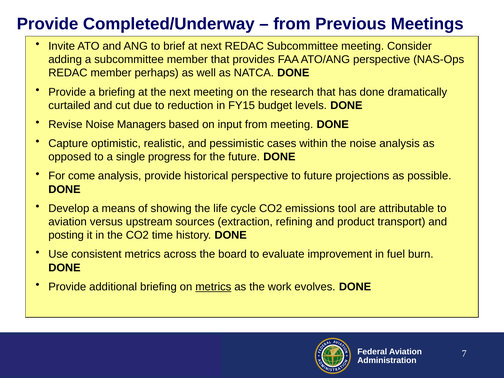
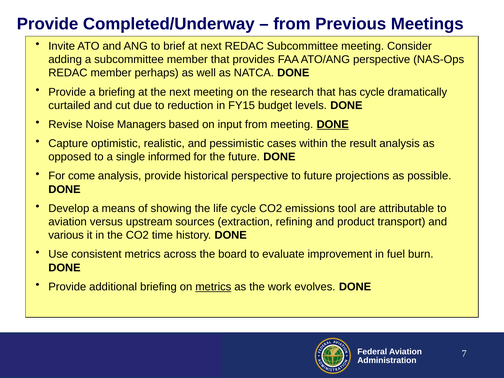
has done: done -> cycle (372, 92)
DONE underline: none -> present (333, 124)
the noise: noise -> result (363, 143)
progress: progress -> informed (169, 157)
posting: posting -> various (66, 235)
